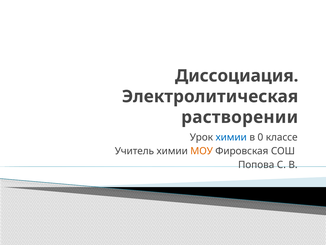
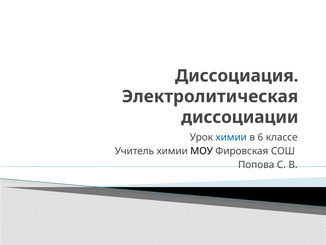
растворении: растворении -> диссоциации (240, 117)
0: 0 -> 6 (260, 137)
МОУ colour: orange -> black (202, 151)
